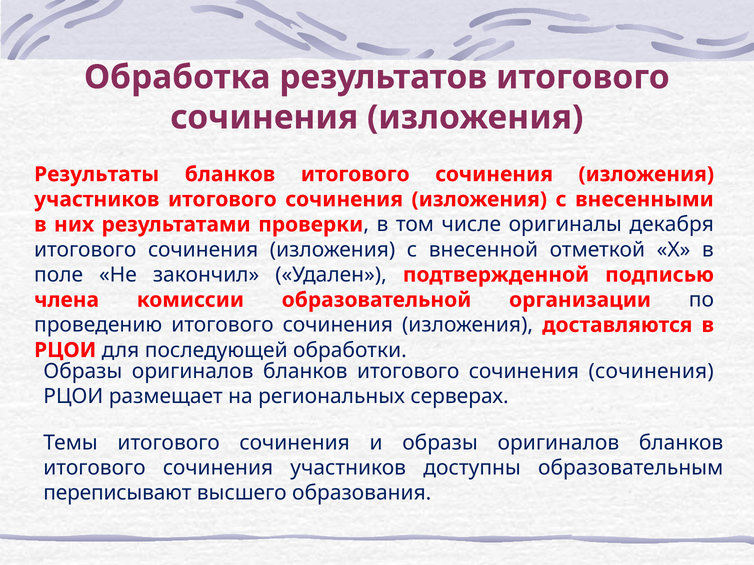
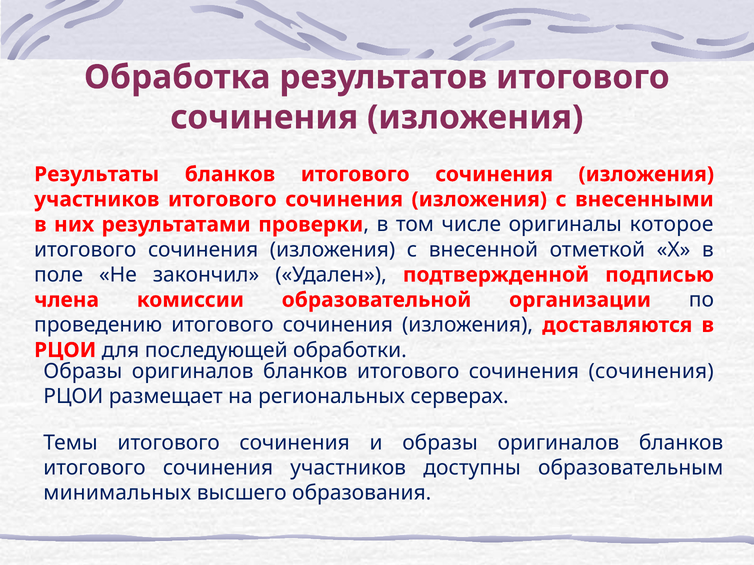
декабря: декабря -> которое (672, 225)
переписывают: переписывают -> минимальных (117, 493)
